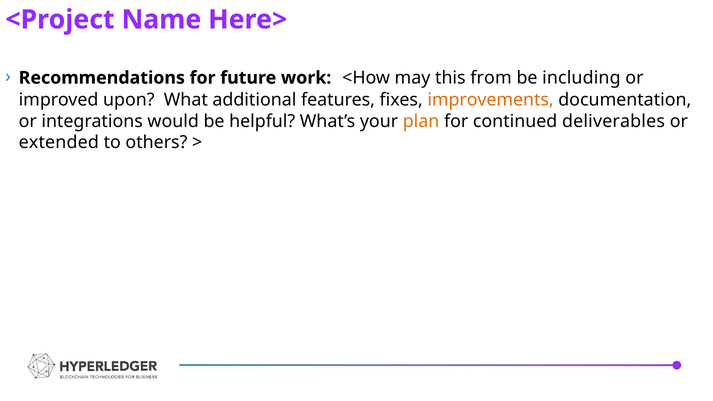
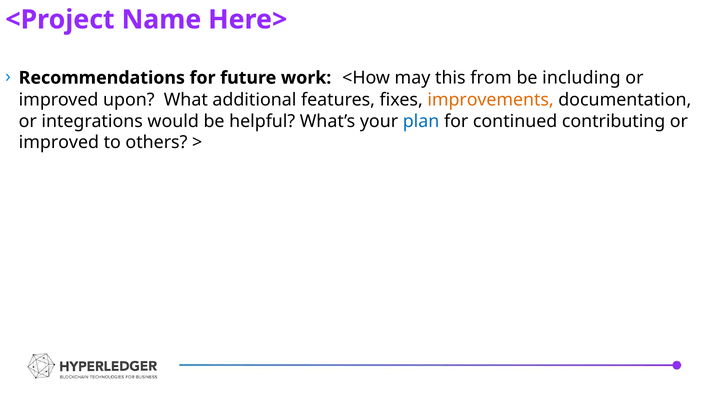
plan colour: orange -> blue (421, 121)
deliverables: deliverables -> contributing (614, 121)
extended: extended -> improved (59, 143)
